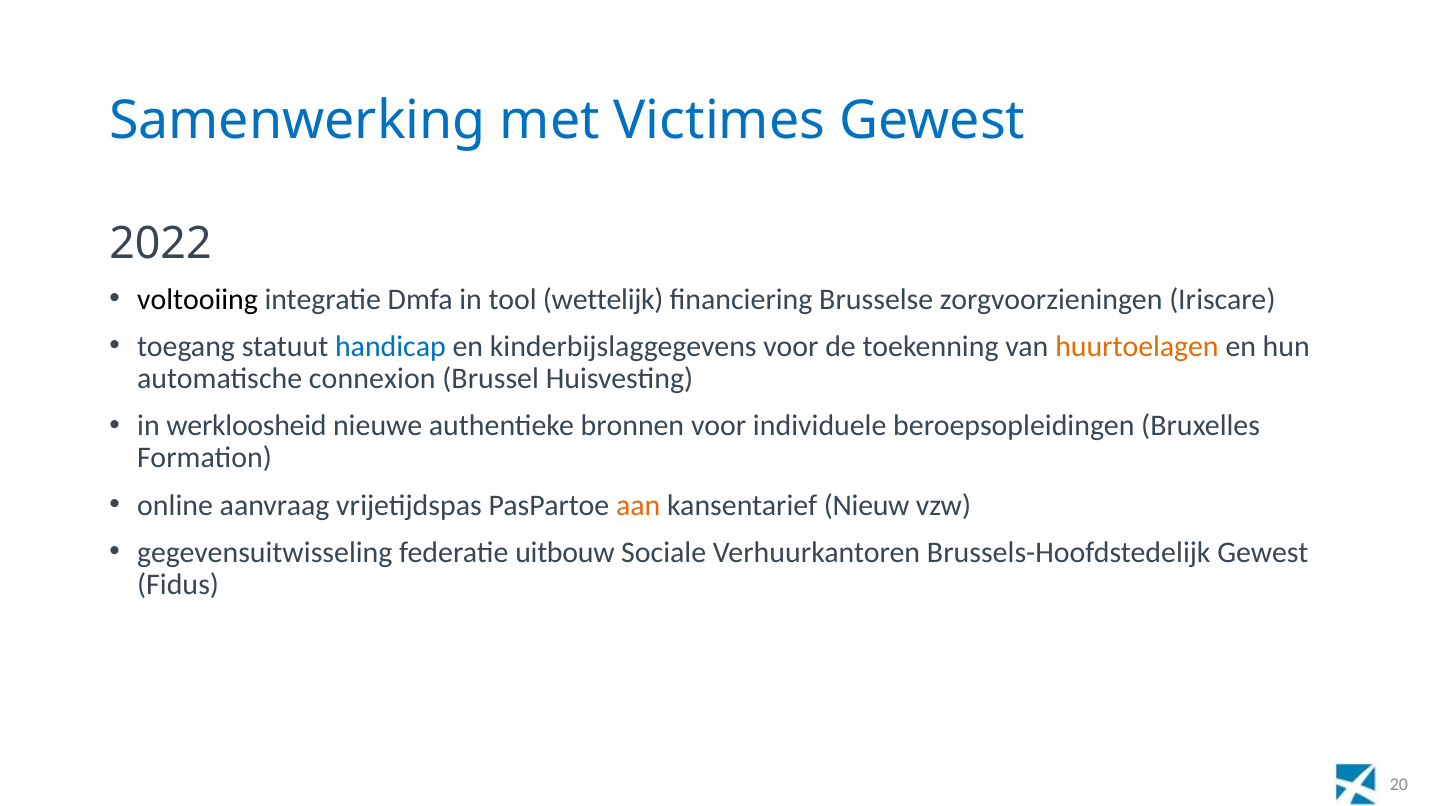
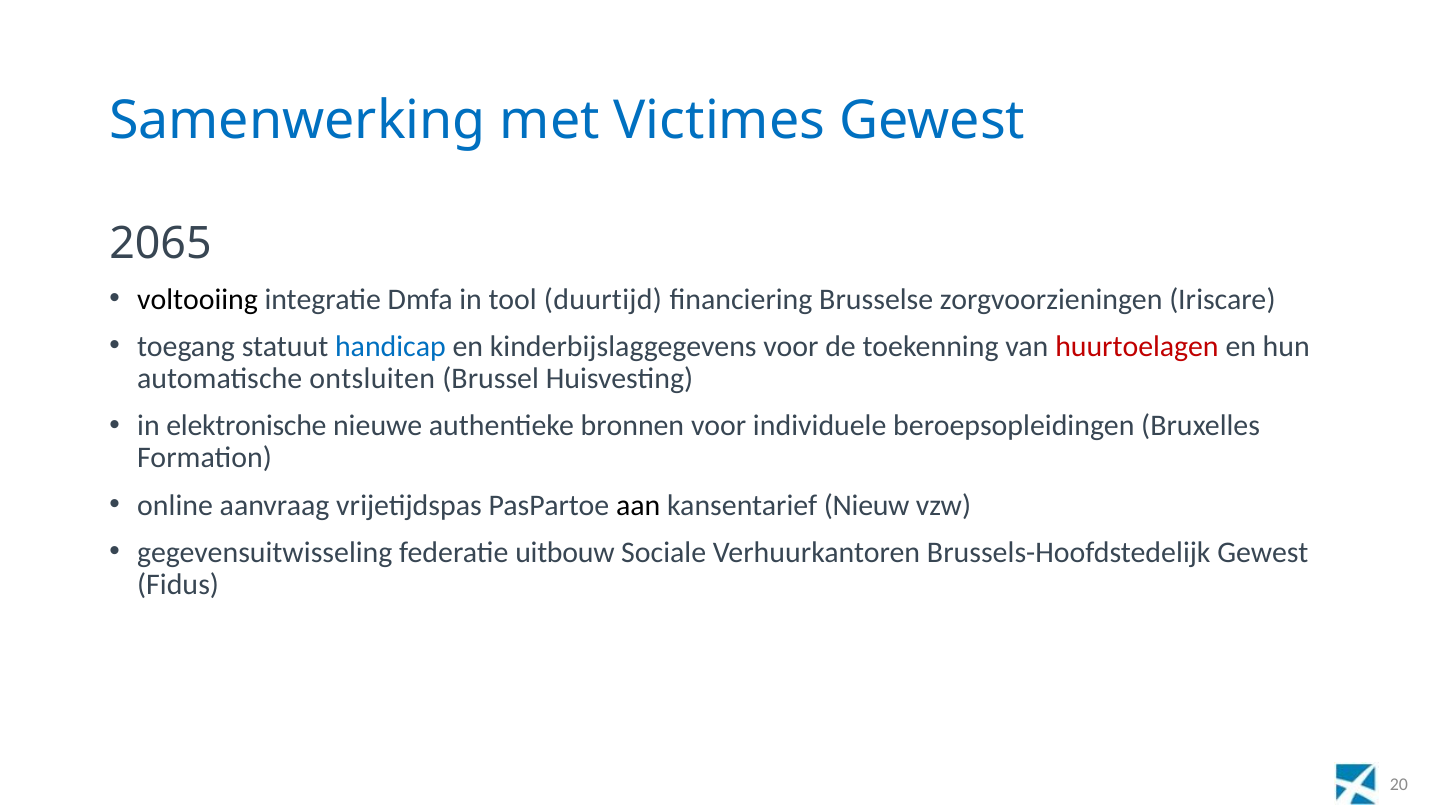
2022: 2022 -> 2065 (160, 244)
wettelijk: wettelijk -> duurtijd (603, 299)
huurtoelagen colour: orange -> red (1137, 346)
connexion: connexion -> ontsluiten (372, 379)
werkloosheid: werkloosheid -> elektronische (246, 426)
aan colour: orange -> black (638, 505)
